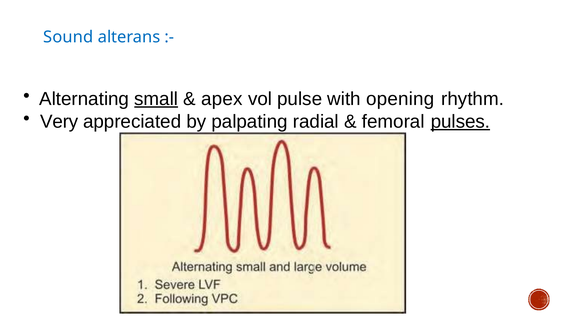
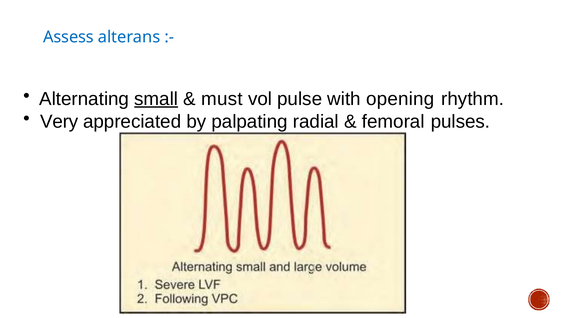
Sound: Sound -> Assess (69, 37)
apex: apex -> must (222, 99)
pulses underline: present -> none (460, 121)
